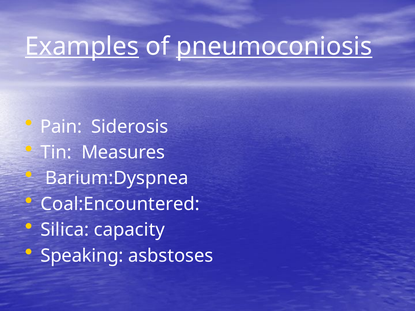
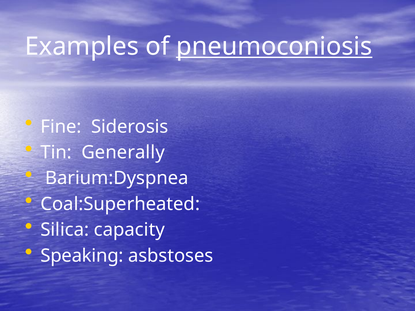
Examples underline: present -> none (82, 46)
Pain: Pain -> Fine (61, 127)
Measures: Measures -> Generally (123, 153)
Coal:Encountered: Coal:Encountered -> Coal:Superheated (120, 204)
